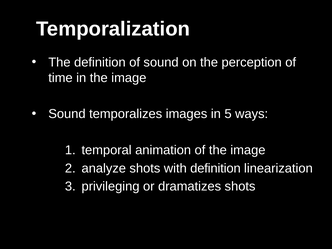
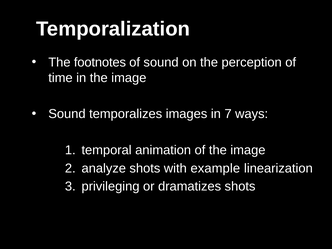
The definition: definition -> footnotes (100, 62)
5: 5 -> 7 (228, 114)
with definition: definition -> example (215, 168)
